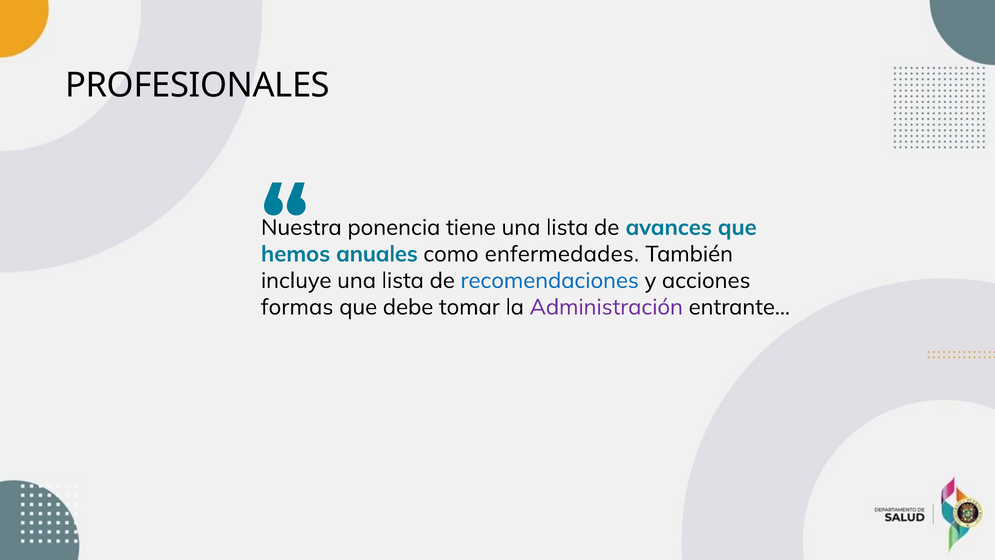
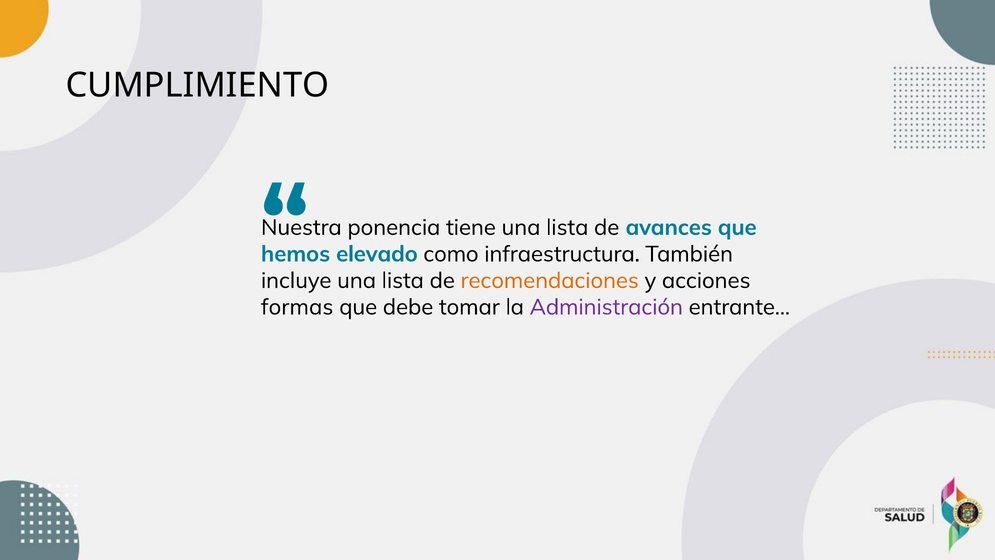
PROFESIONALES: PROFESIONALES -> CUMPLIMIENTO (197, 85)
anuales: anuales -> elevado (377, 254)
enfermedades: enfermedades -> infraestructura (562, 254)
recomendaciones colour: blue -> orange (550, 280)
